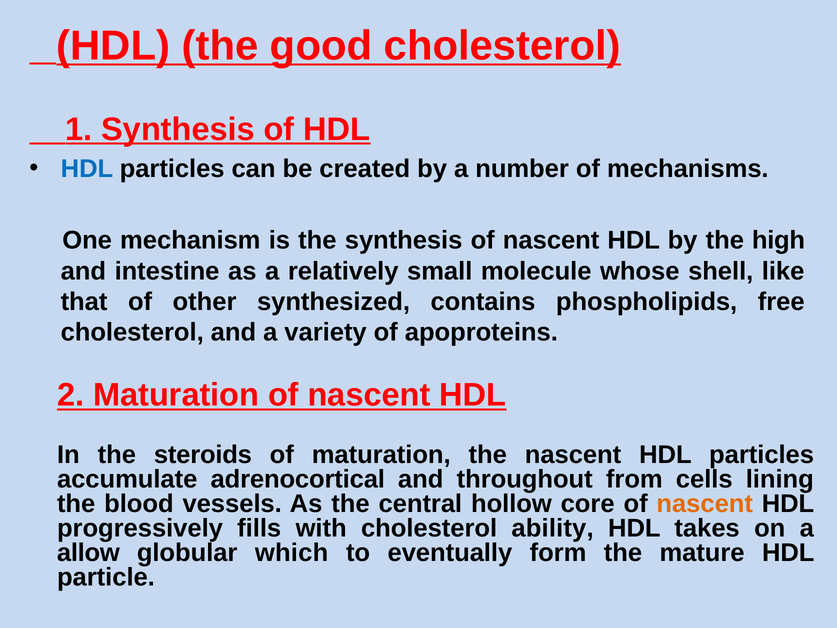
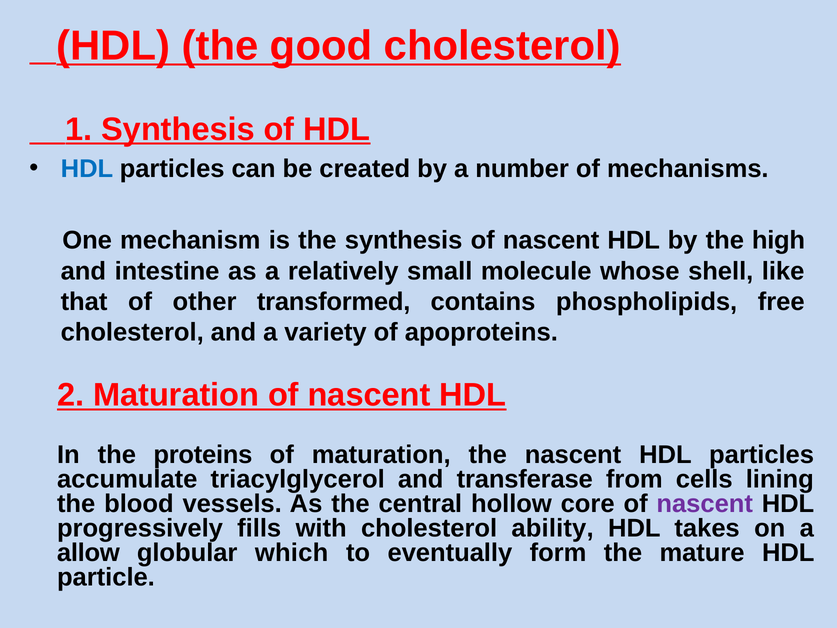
synthesized: synthesized -> transformed (334, 302)
steroids: steroids -> proteins (203, 454)
adrenocortical: adrenocortical -> triacylglycerol (298, 479)
throughout: throughout -> transferase (525, 479)
nascent colour: orange -> purple (705, 504)
